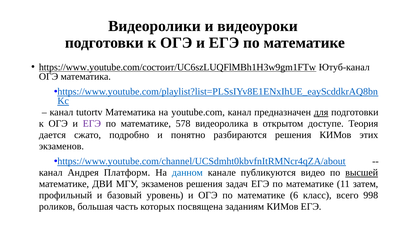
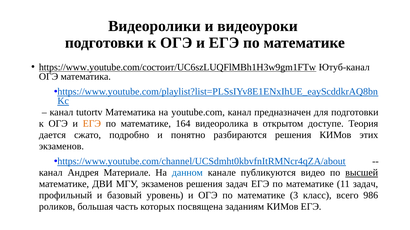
для underline: present -> none (321, 113)
ЕГЭ colour: purple -> orange (92, 124)
578: 578 -> 164 (183, 124)
Платформ: Платформ -> Материале (127, 173)
11 затем: затем -> задач (366, 185)
6: 6 -> 3 (294, 196)
998: 998 -> 986 (371, 196)
